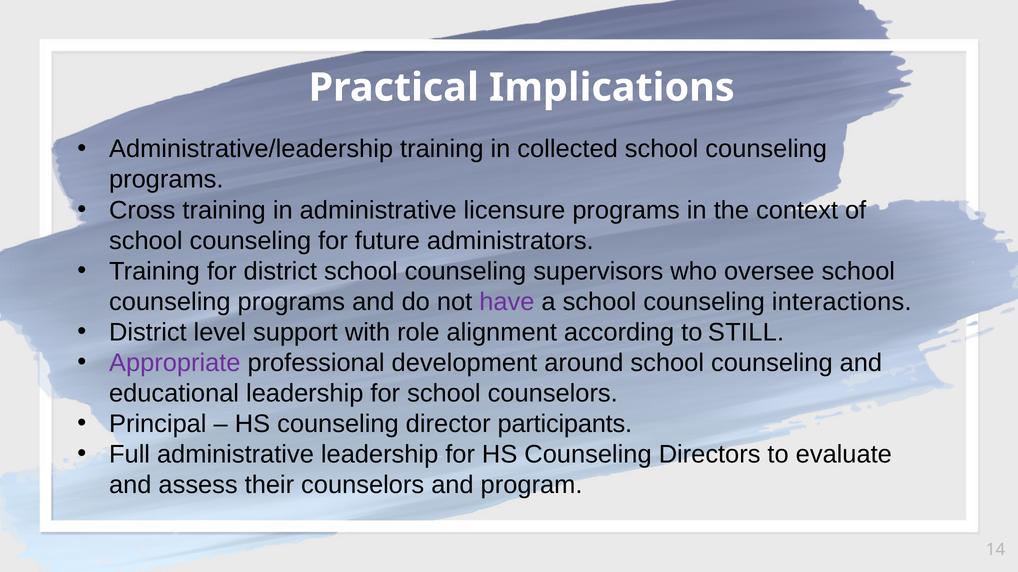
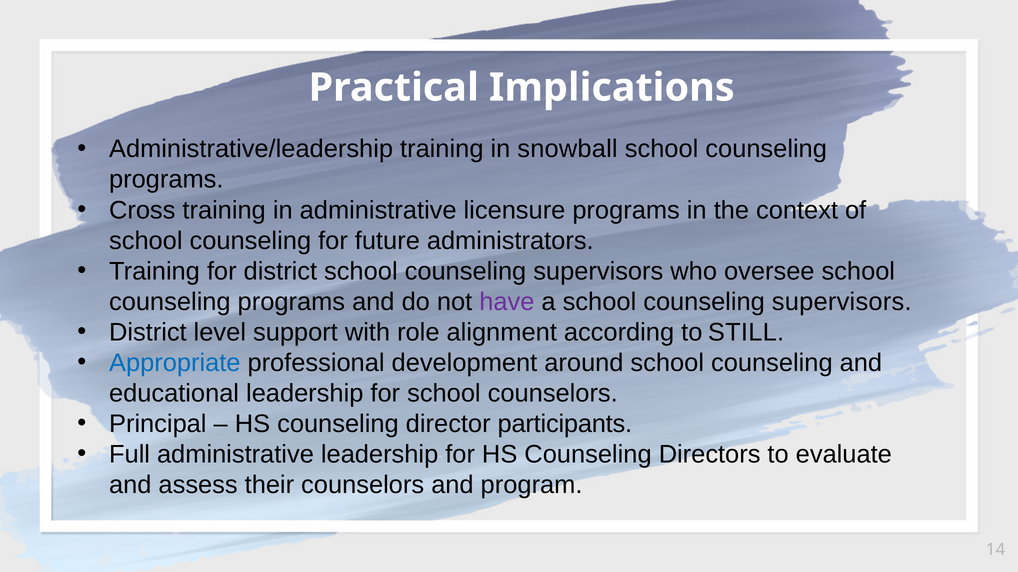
collected: collected -> snowball (567, 149)
a school counseling interactions: interactions -> supervisors (842, 302)
Appropriate colour: purple -> blue (175, 363)
